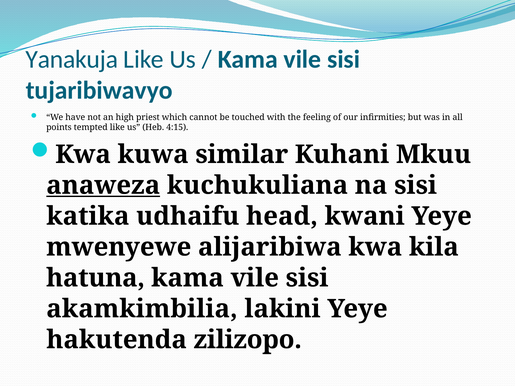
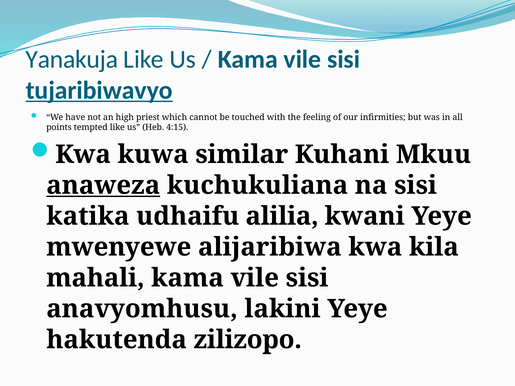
tujaribiwavyo underline: none -> present (99, 90)
head: head -> alilia (282, 216)
hatuna: hatuna -> mahali (95, 278)
akamkimbilia: akamkimbilia -> anavyomhusu (142, 309)
